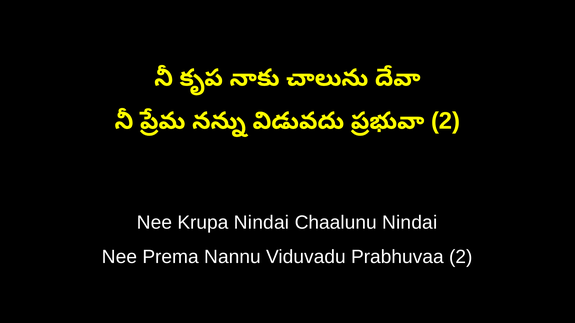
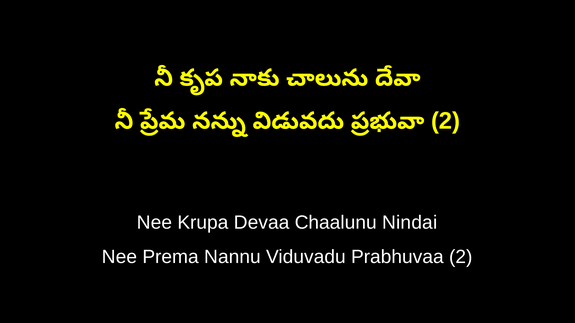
Krupa Nindai: Nindai -> Devaa (262, 223)
